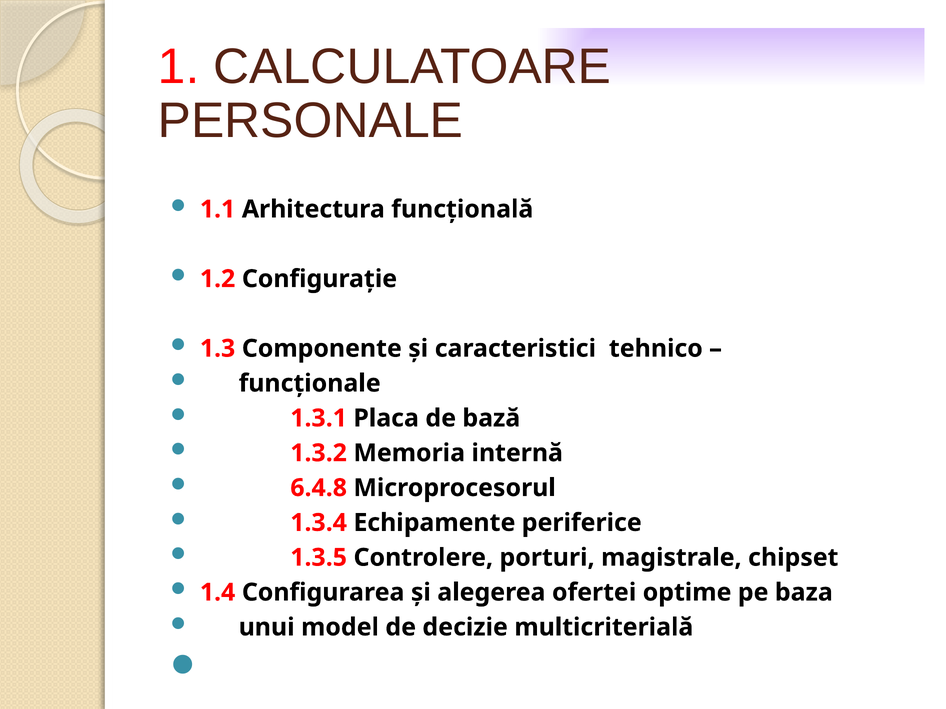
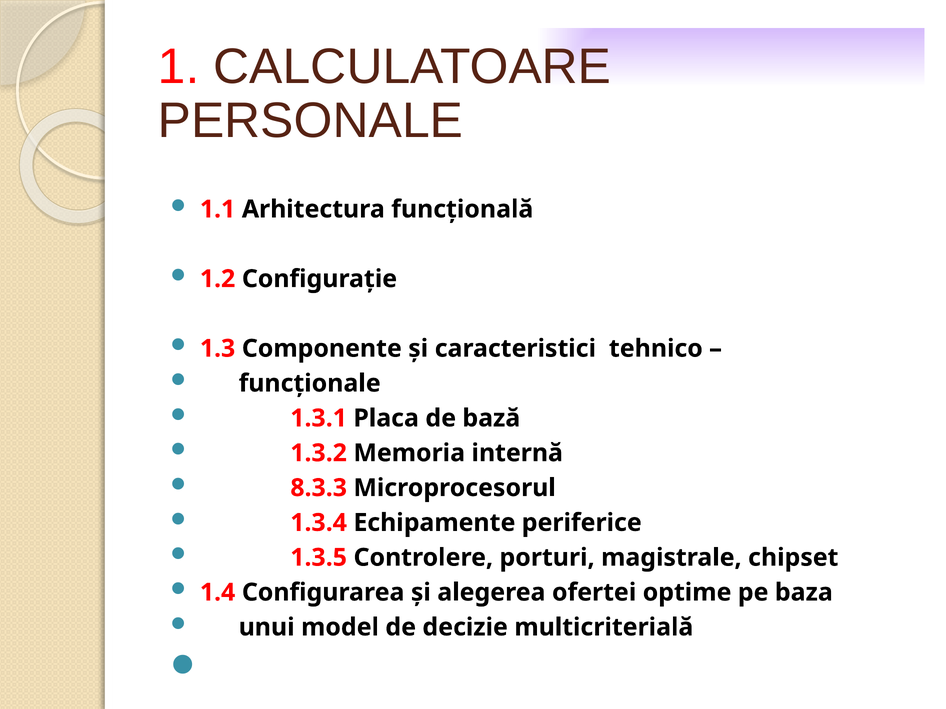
6.4.8: 6.4.8 -> 8.3.3 (319, 488)
